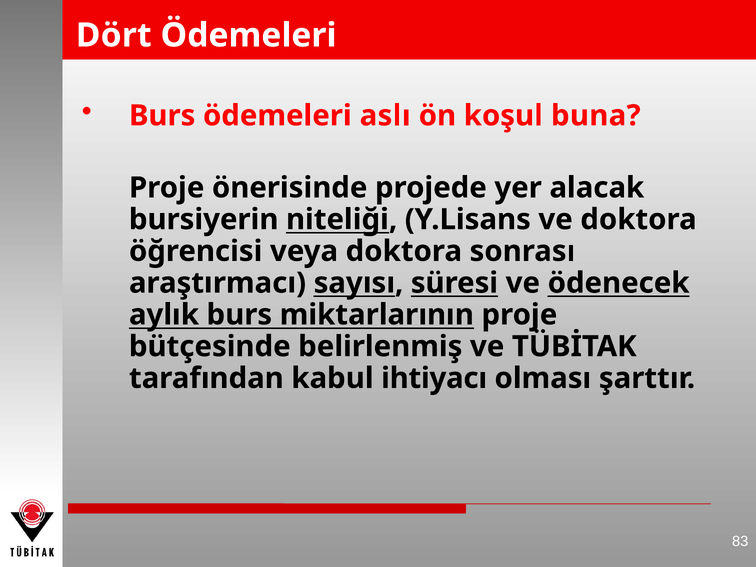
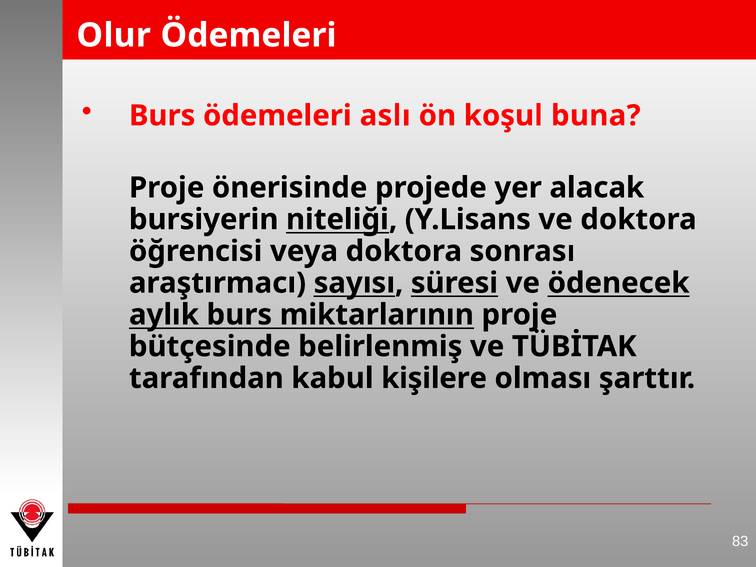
Dört: Dört -> Olur (114, 35)
ihtiyacı: ihtiyacı -> kişilere (434, 378)
